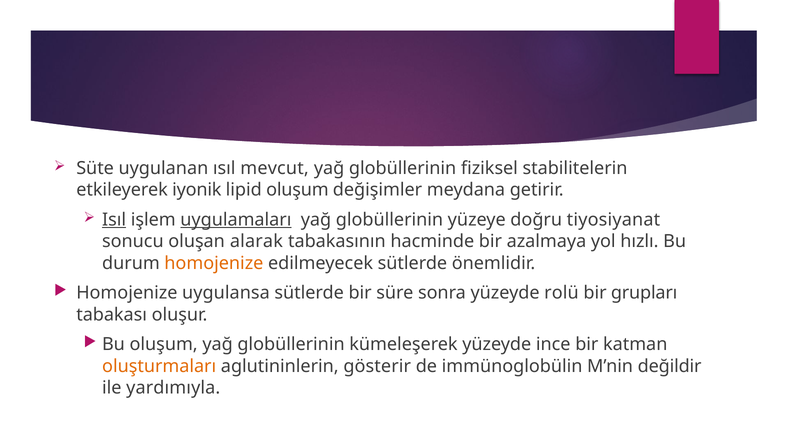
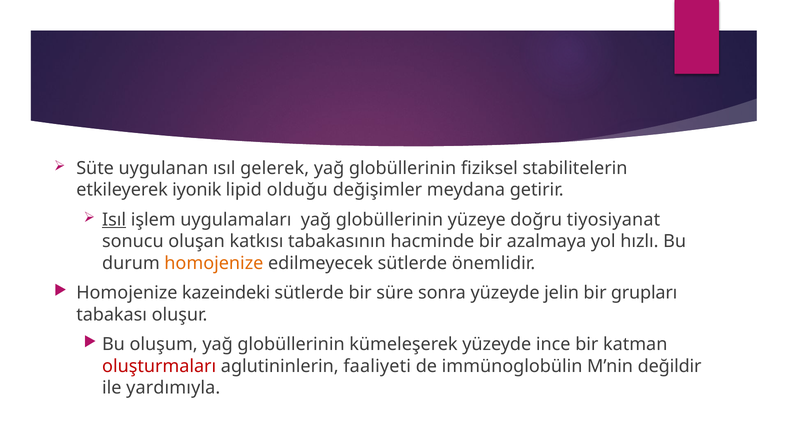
mevcut: mevcut -> gelerek (275, 168)
lipid oluşum: oluşum -> olduğu (297, 190)
uygulamaları underline: present -> none (236, 220)
alarak: alarak -> katkısı (257, 242)
uygulansa: uygulansa -> kazeindeki (226, 293)
rolü: rolü -> jelin (562, 293)
oluşturmaları colour: orange -> red (159, 366)
gösterir: gösterir -> faaliyeti (377, 366)
